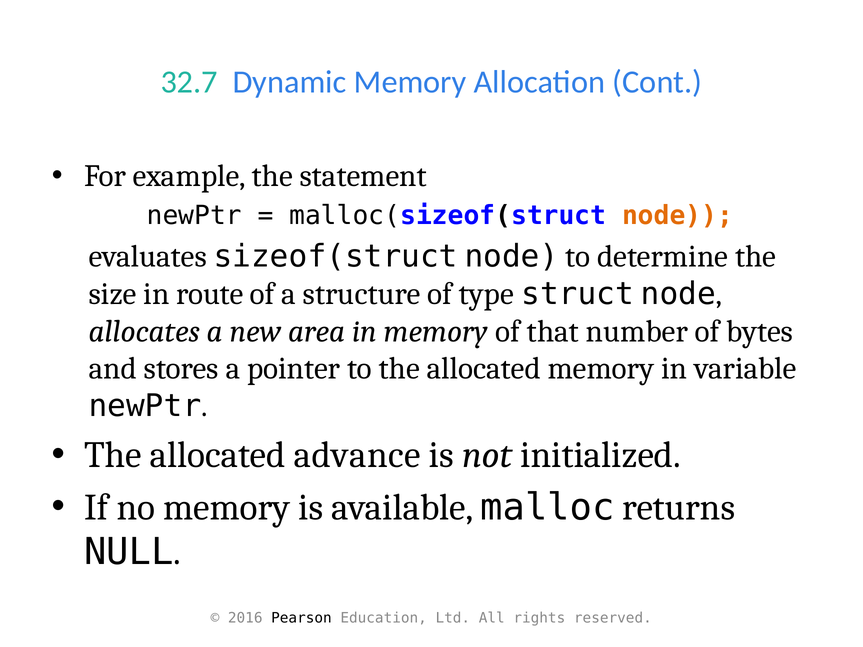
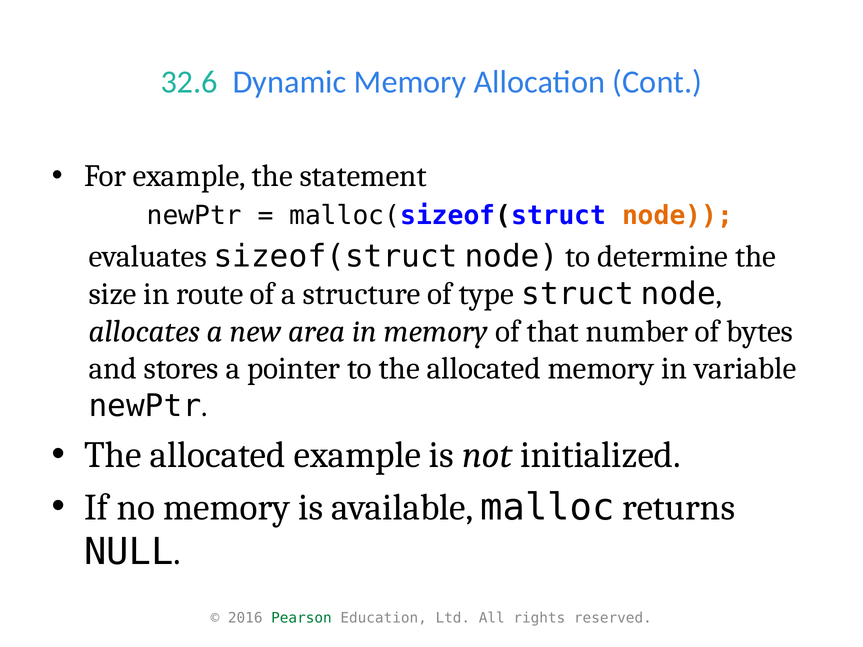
32.7: 32.7 -> 32.6 (189, 82)
allocated advance: advance -> example (357, 455)
Pearson colour: black -> green (301, 618)
